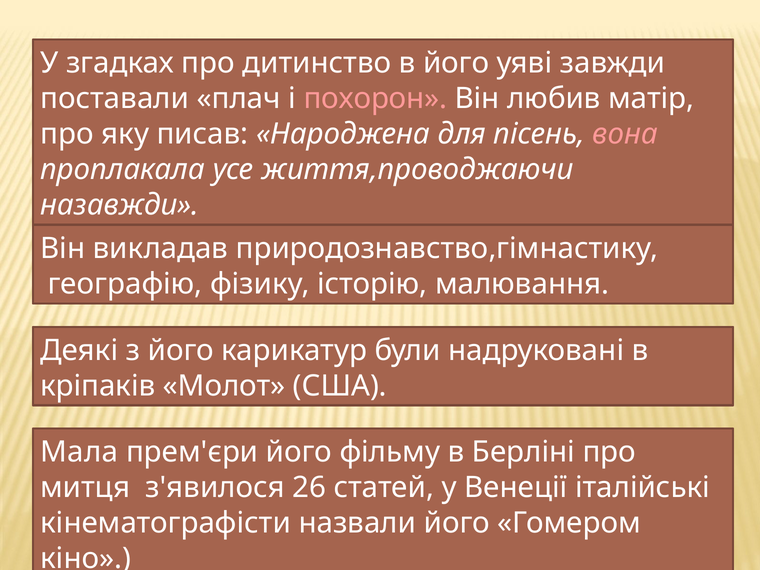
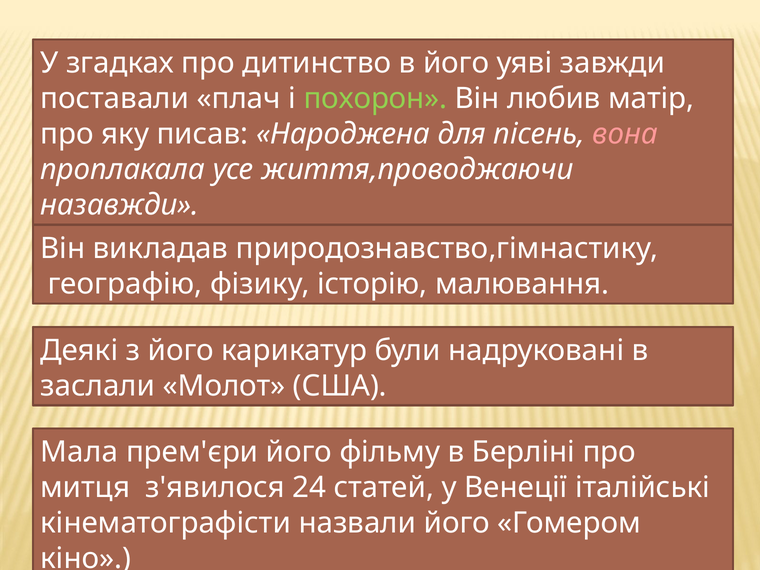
похорон colour: pink -> light green (375, 99)
кріпаків: кріпаків -> заслали (98, 386)
26: 26 -> 24 (309, 488)
